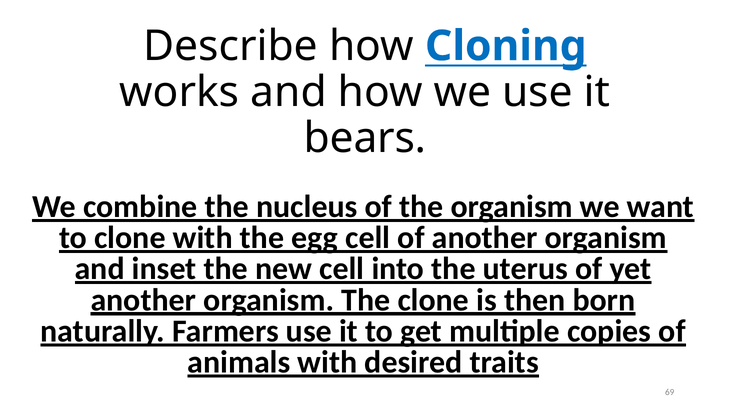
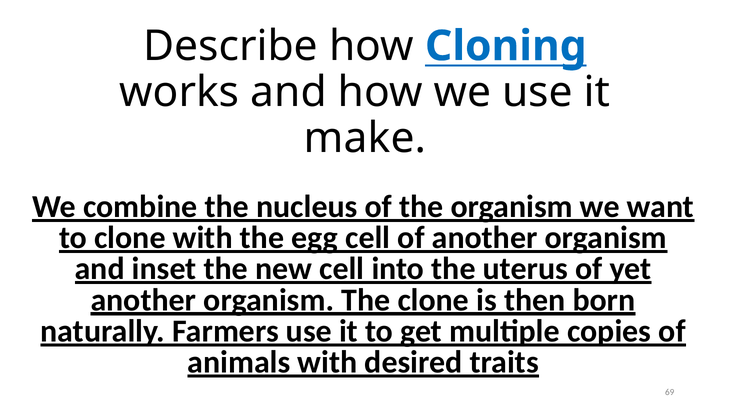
bears: bears -> make (365, 138)
